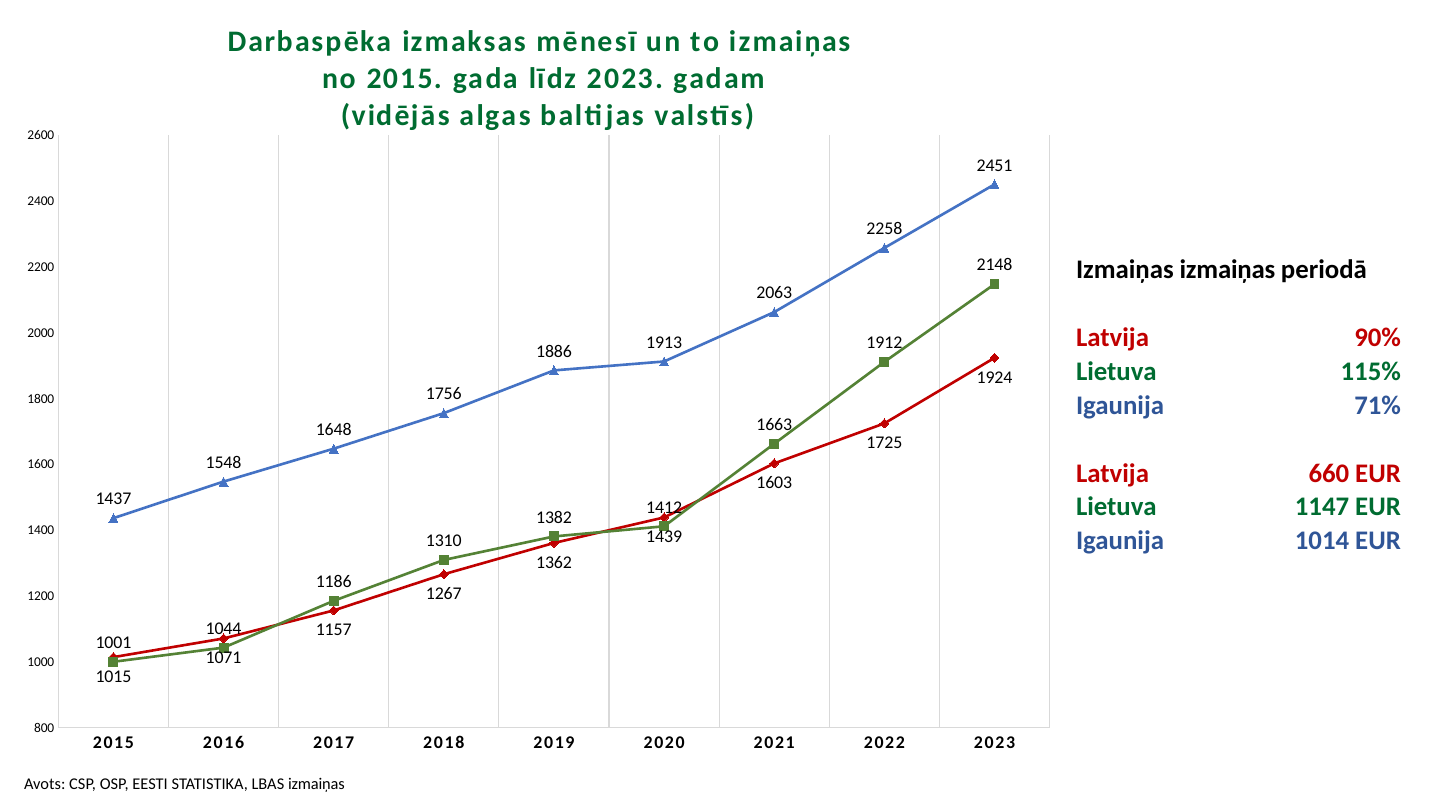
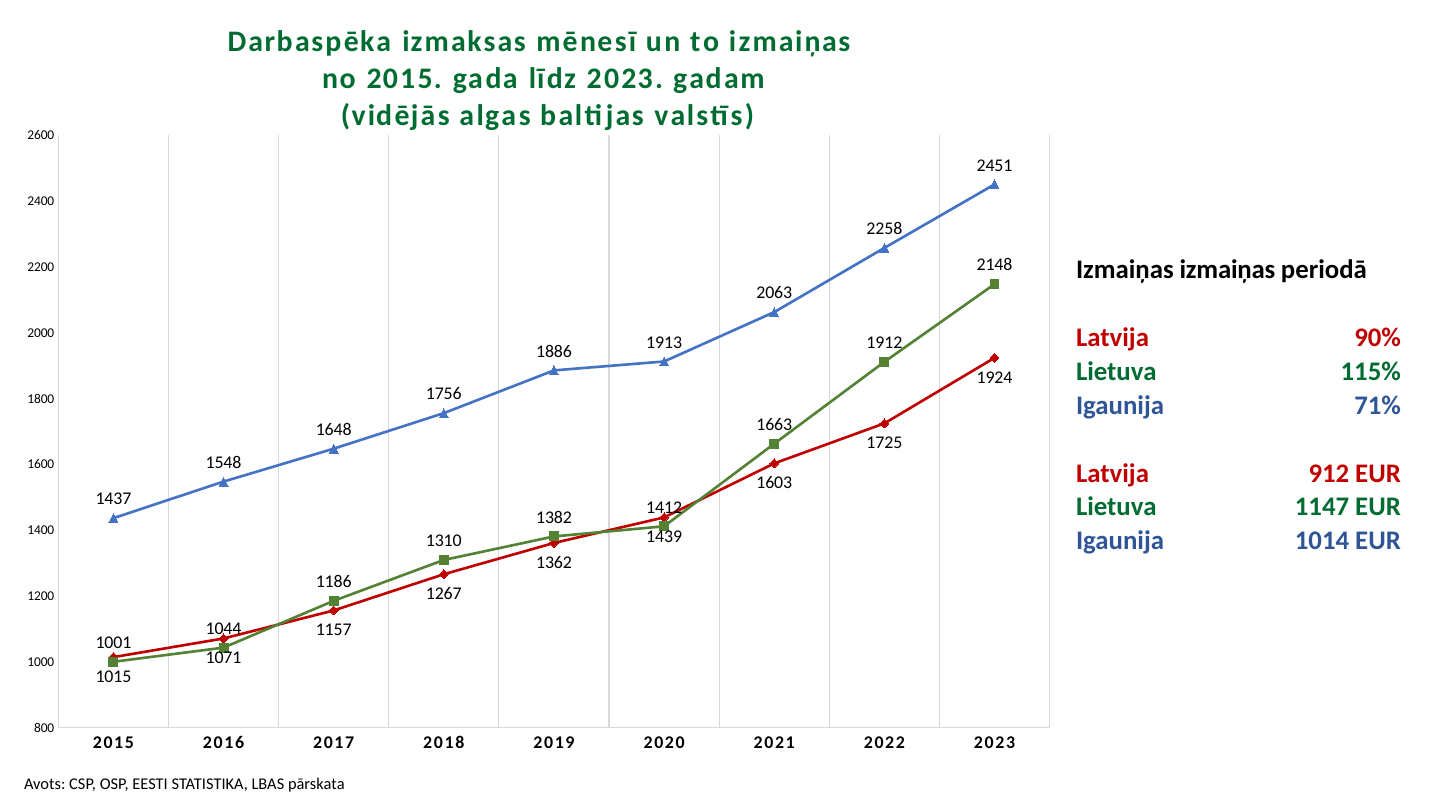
660: 660 -> 912 (1329, 473)
LBAS izmaiņas: izmaiņas -> pārskata (316, 784)
